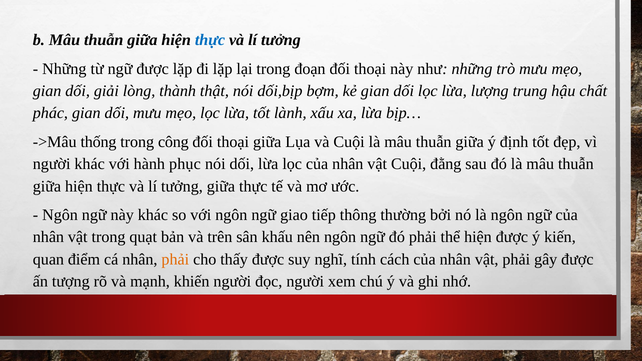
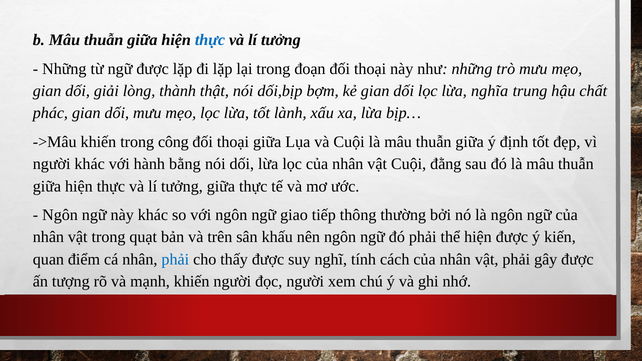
lượng: lượng -> nghĩa (490, 91)
->Mâu thống: thống -> khiến (98, 142)
phục: phục -> bằng (185, 164)
phải colour: orange -> blue (175, 259)
